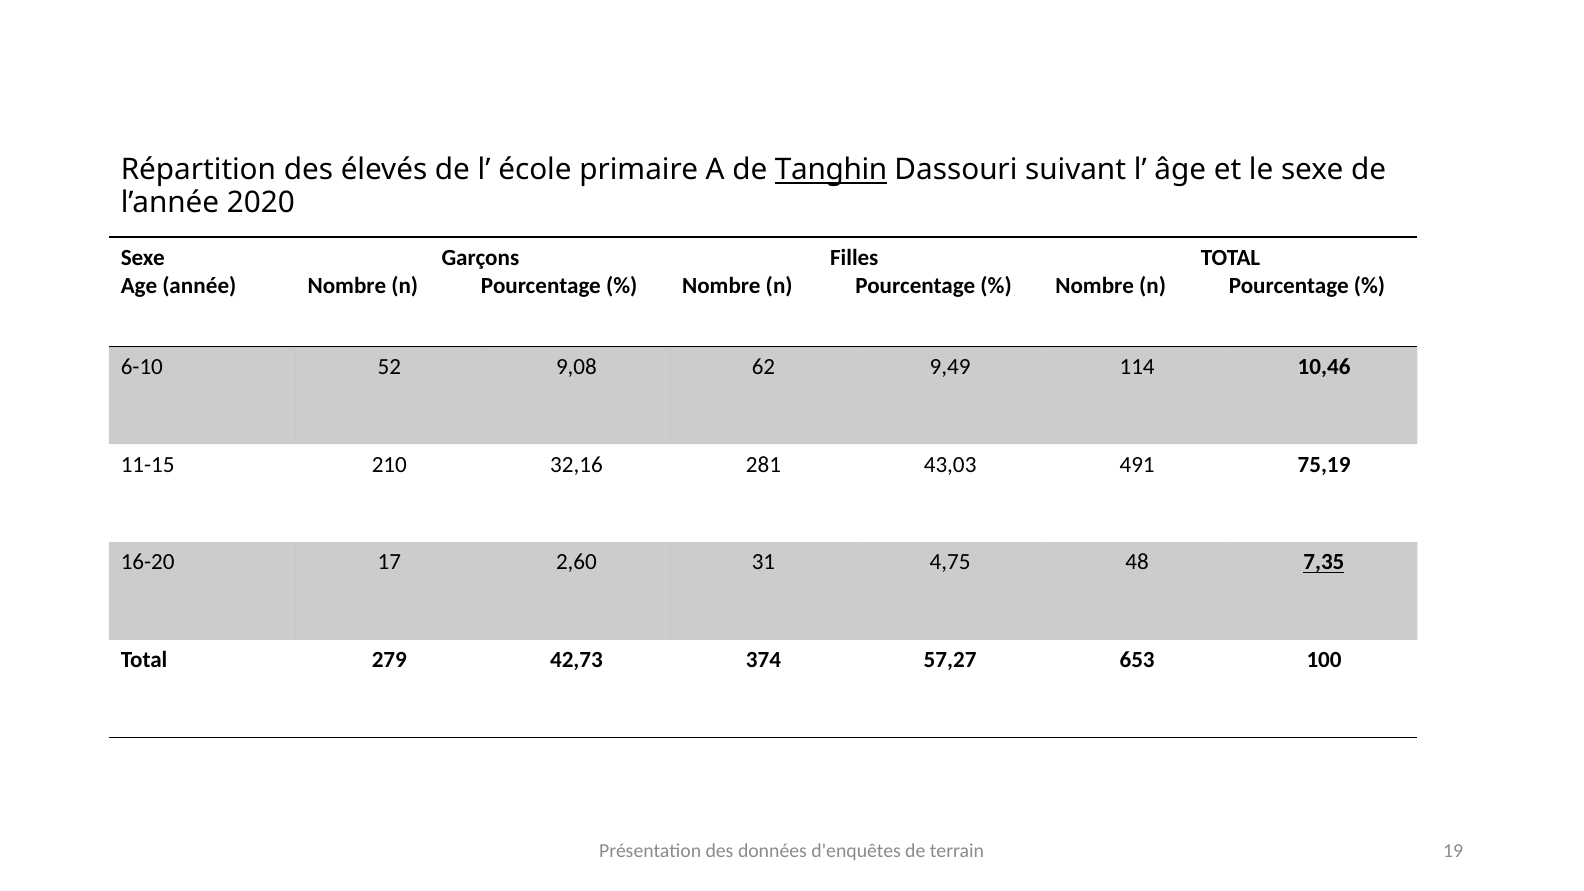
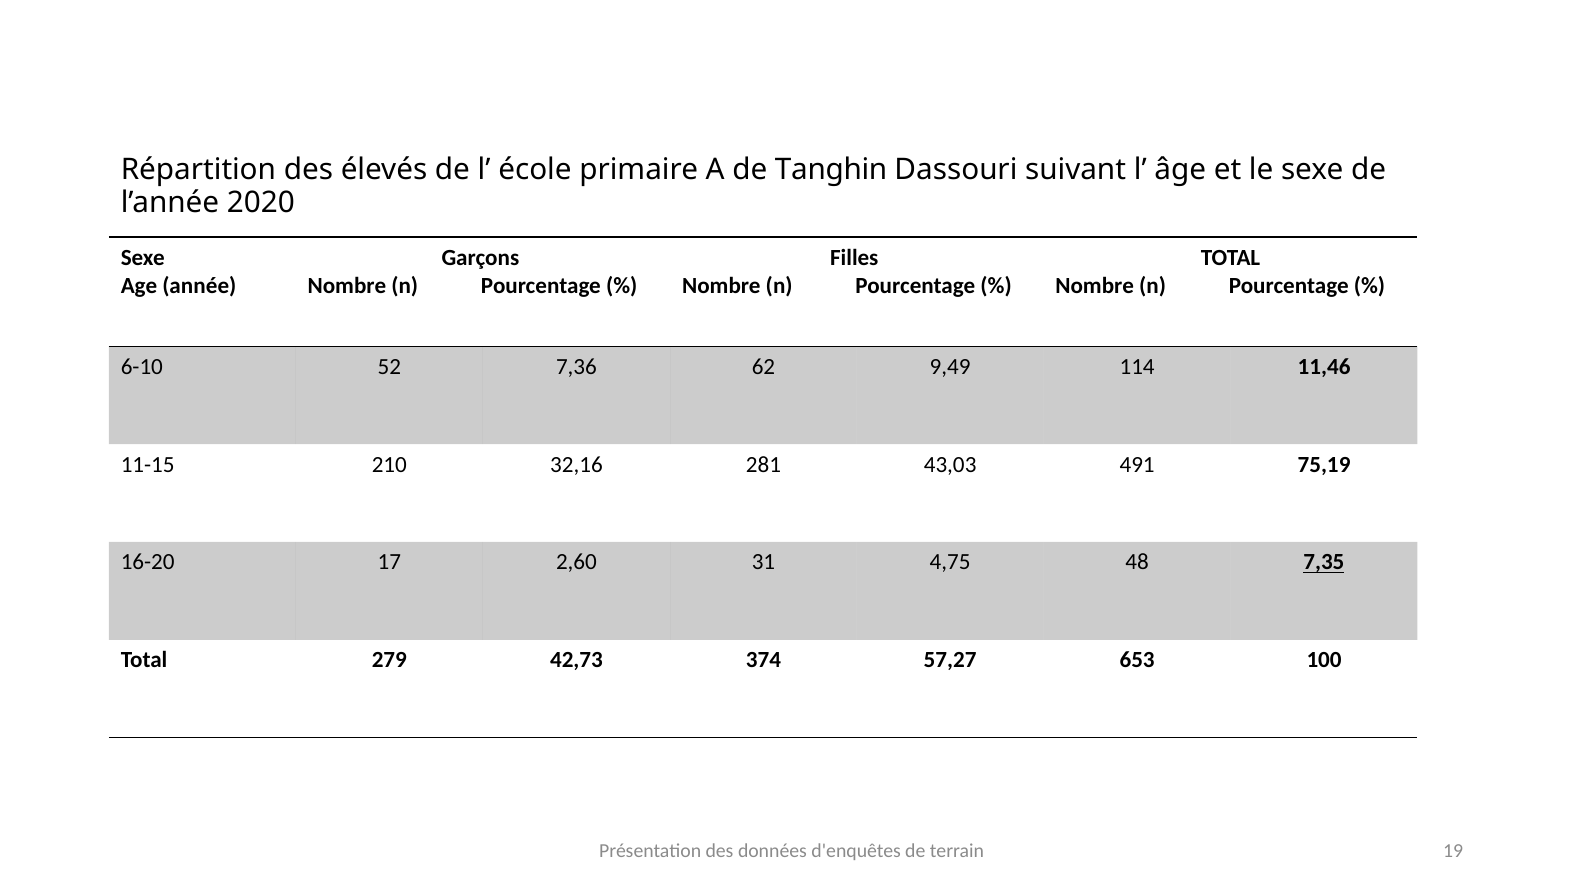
Tanghin underline: present -> none (831, 170)
9,08: 9,08 -> 7,36 (576, 366)
10,46: 10,46 -> 11,46 (1324, 366)
